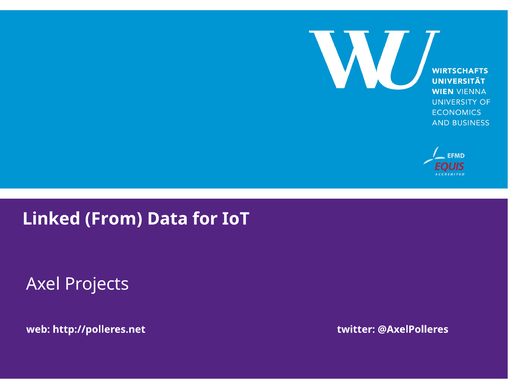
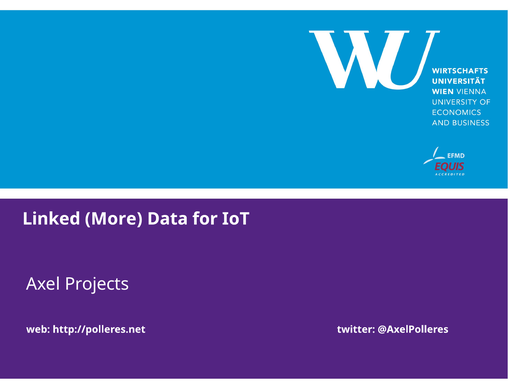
From: From -> More (114, 219)
